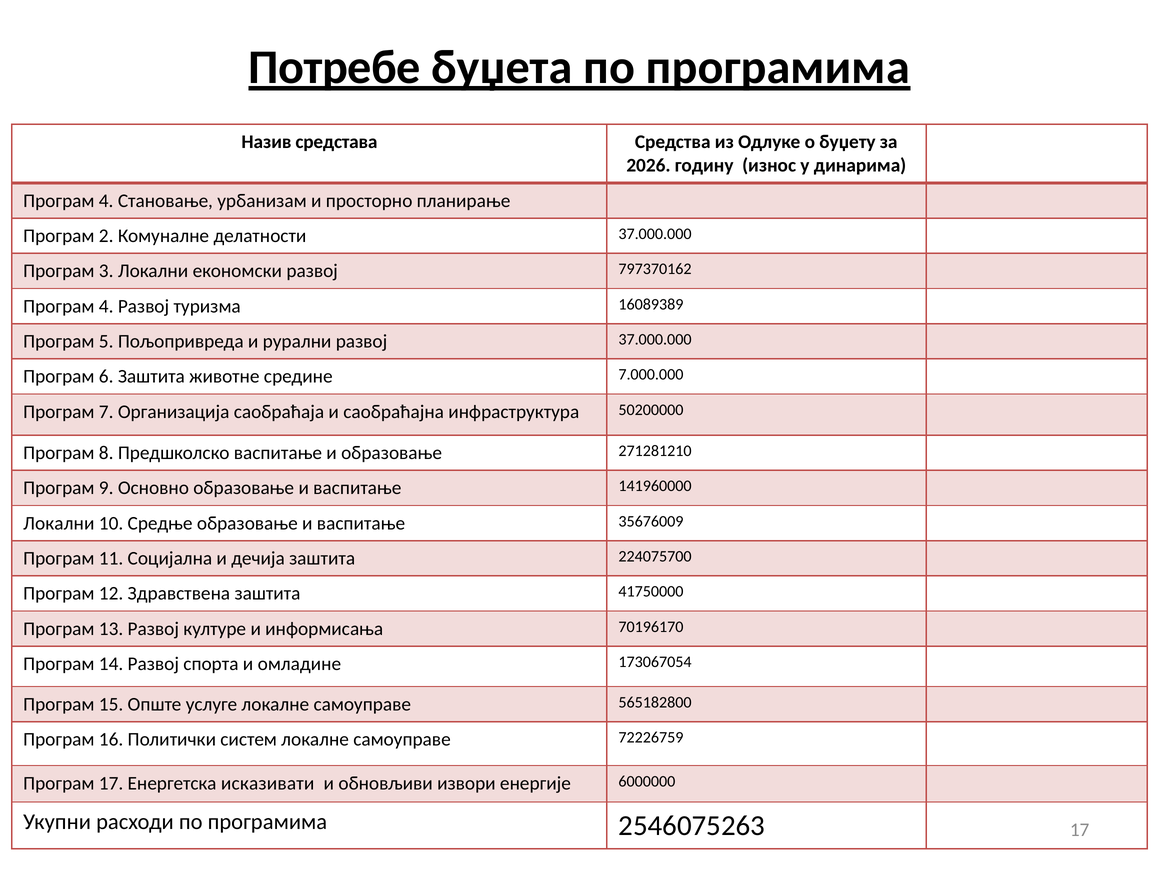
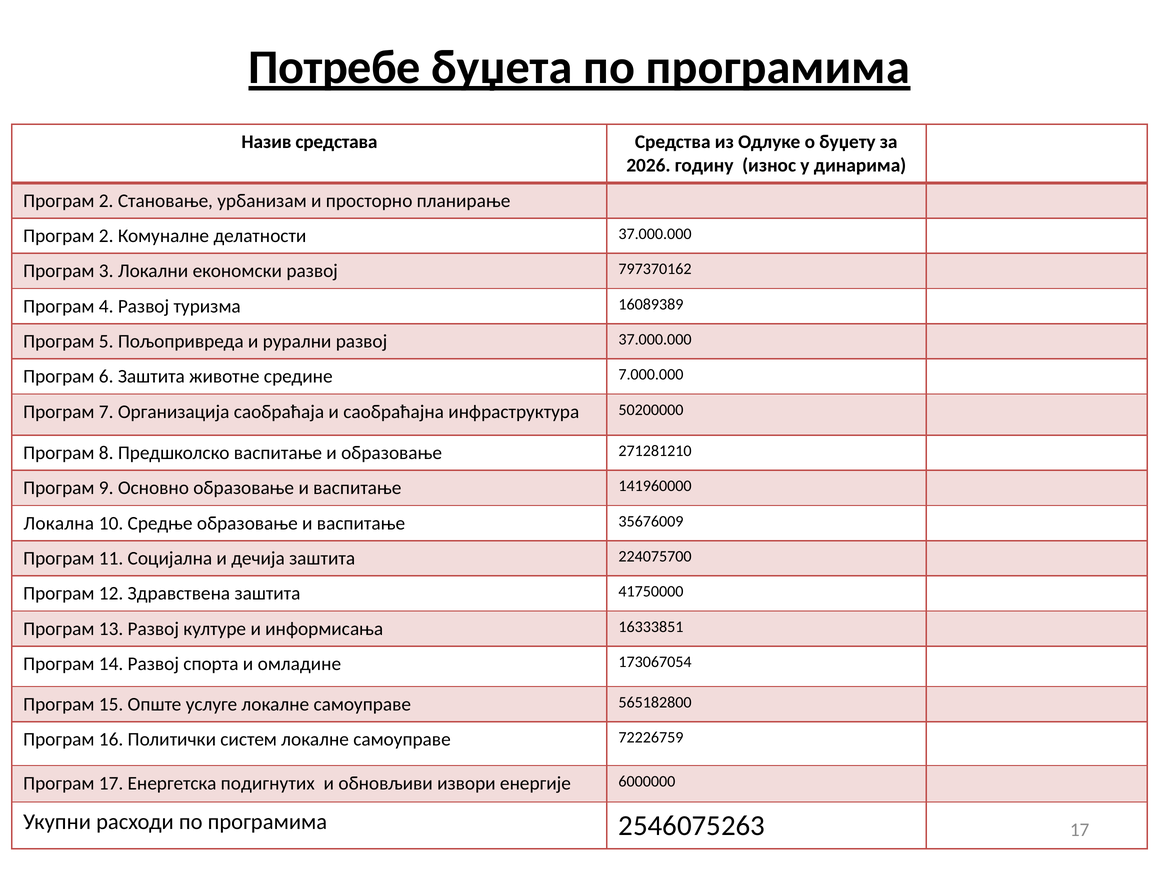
4: 4 -> 2 (106, 201)
Локални: Локални -> Локална (59, 523)
70196170: 70196170 -> 16333851 (651, 627)
исказивати: исказивати -> подигнутих (268, 783)
